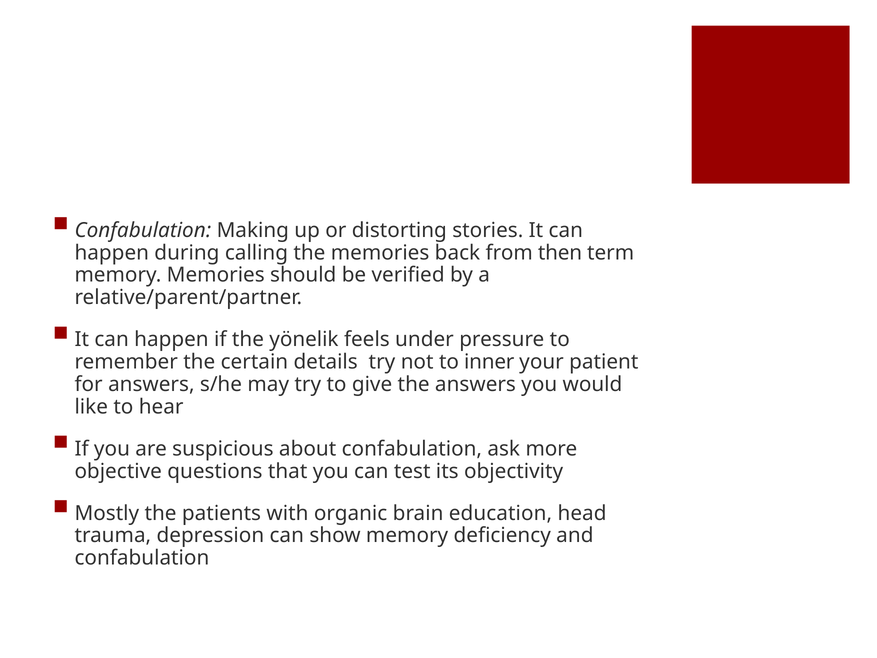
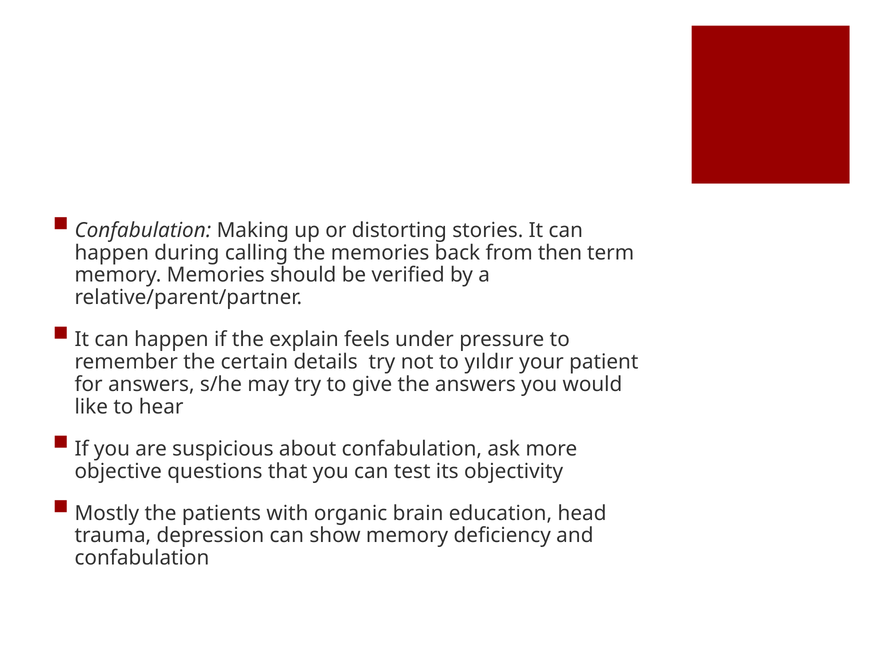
yönelik: yönelik -> explain (304, 339)
inner: inner -> yıldır (489, 362)
